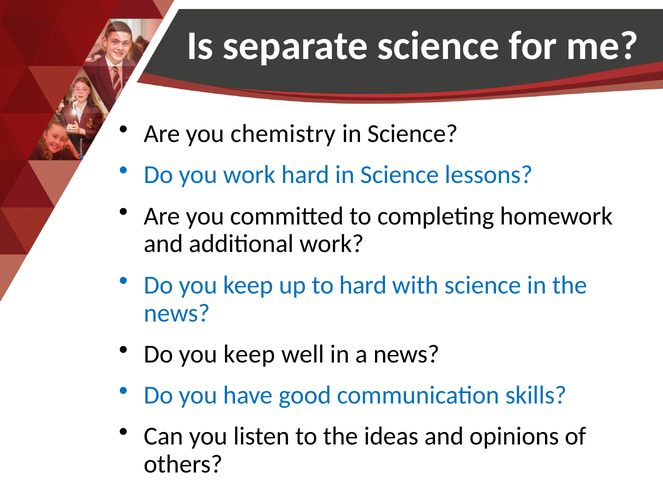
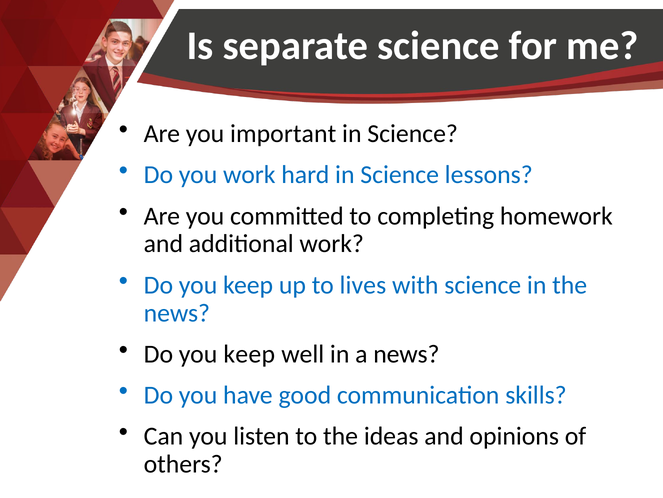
chemistry: chemistry -> important (283, 134)
to hard: hard -> lives (363, 285)
